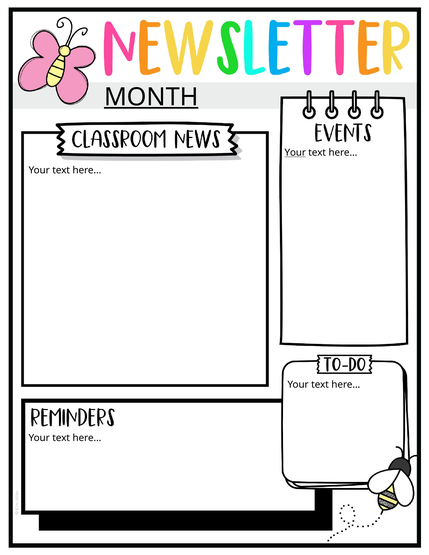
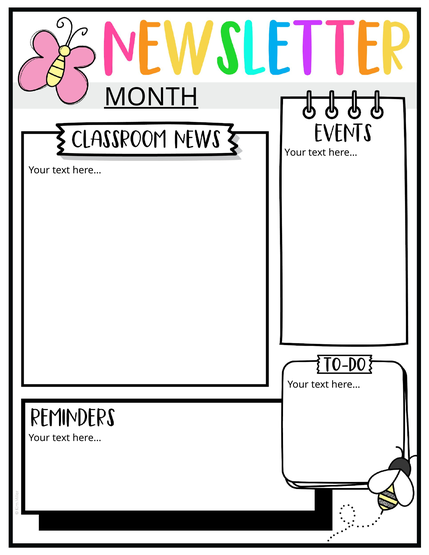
Your underline: present -> none (295, 153)
